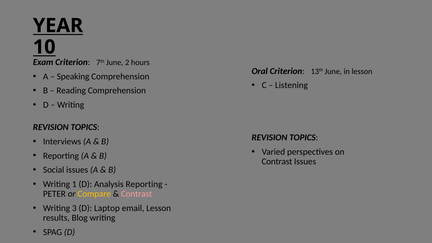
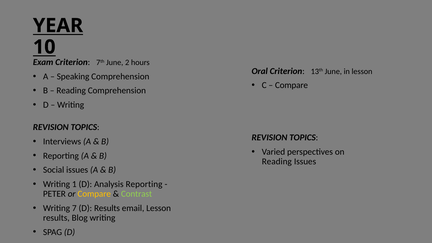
Listening: Listening -> Compare (292, 85)
Contrast: Contrast -> Reading (277, 162)
Contrast colour: pink -> light green (137, 194)
3: 3 -> 7 (74, 208)
D Laptop: Laptop -> Results (107, 208)
